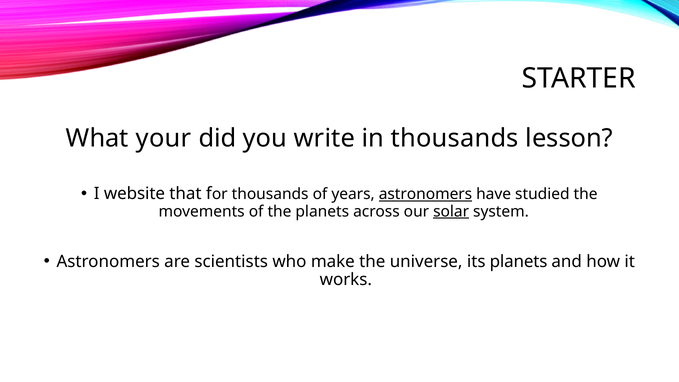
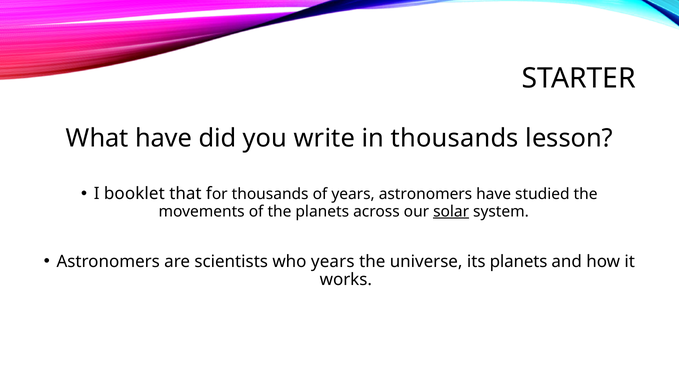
What your: your -> have (164, 138)
website: website -> booklet (134, 194)
astronomers underline: present -> none (425, 194)
who make: make -> years (333, 261)
